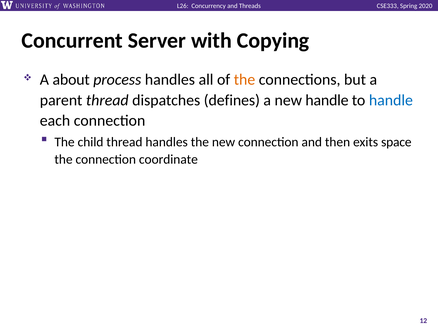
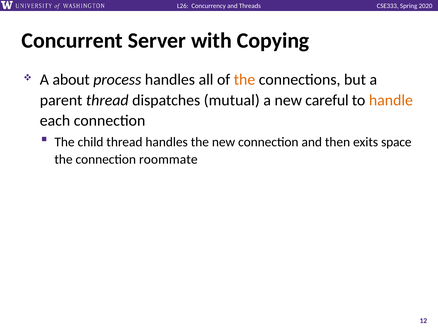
defines: defines -> mutual (232, 100)
new handle: handle -> careful (327, 100)
handle colour: blue -> orange (391, 100)
coordinate: coordinate -> roommate (168, 159)
